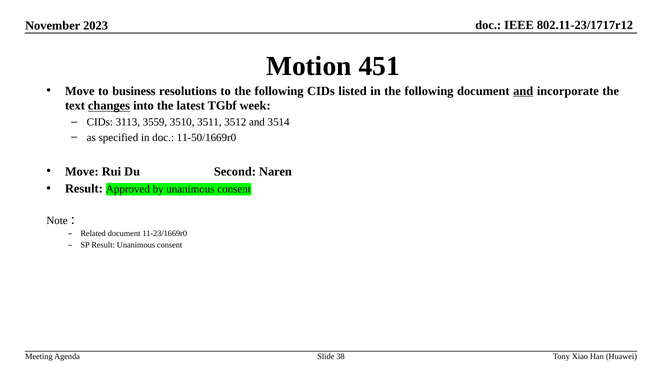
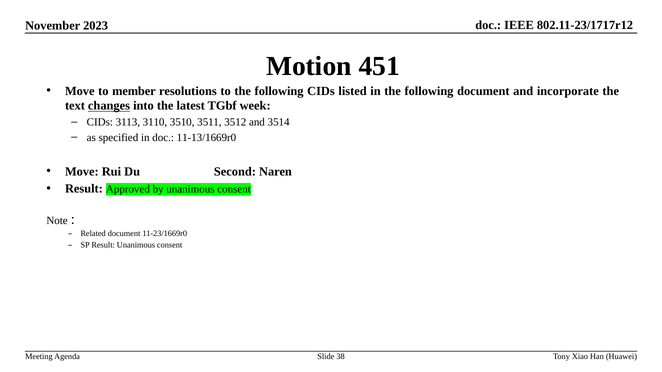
business: business -> member (134, 91)
and underline: present -> none (523, 91)
3559: 3559 -> 3110 (155, 122)
11-50/1669r0: 11-50/1669r0 -> 11-13/1669r0 (206, 138)
